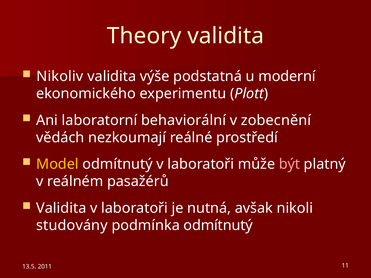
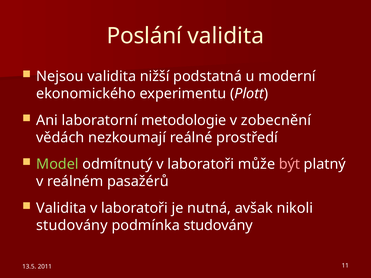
Theory: Theory -> Poslání (144, 36)
Nikoliv: Nikoliv -> Nejsou (60, 76)
výše: výše -> nižší (155, 76)
behaviorální: behaviorální -> metodologie (184, 120)
Model colour: yellow -> light green (57, 164)
podmínka odmítnutý: odmítnutý -> studovány (218, 226)
